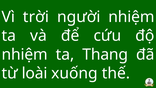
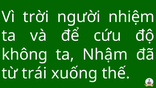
nhiệm: nhiệm -> không (25, 54)
Thang: Thang -> Nhậm (105, 54)
loài: loài -> trái (34, 73)
